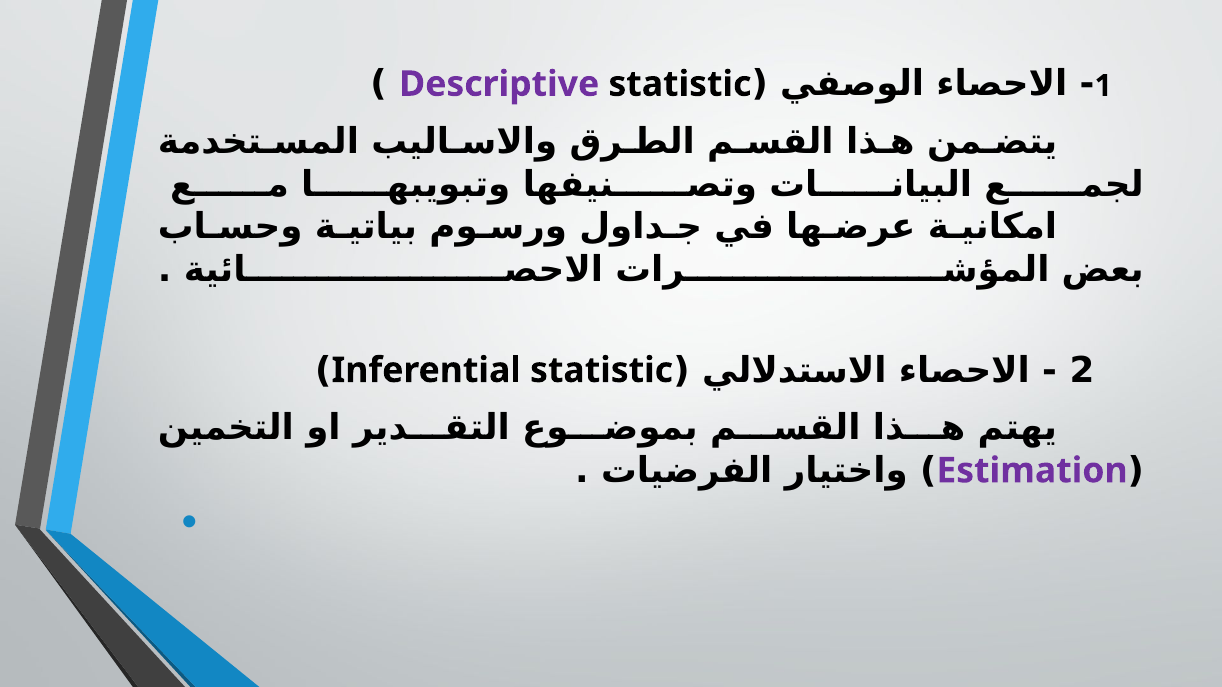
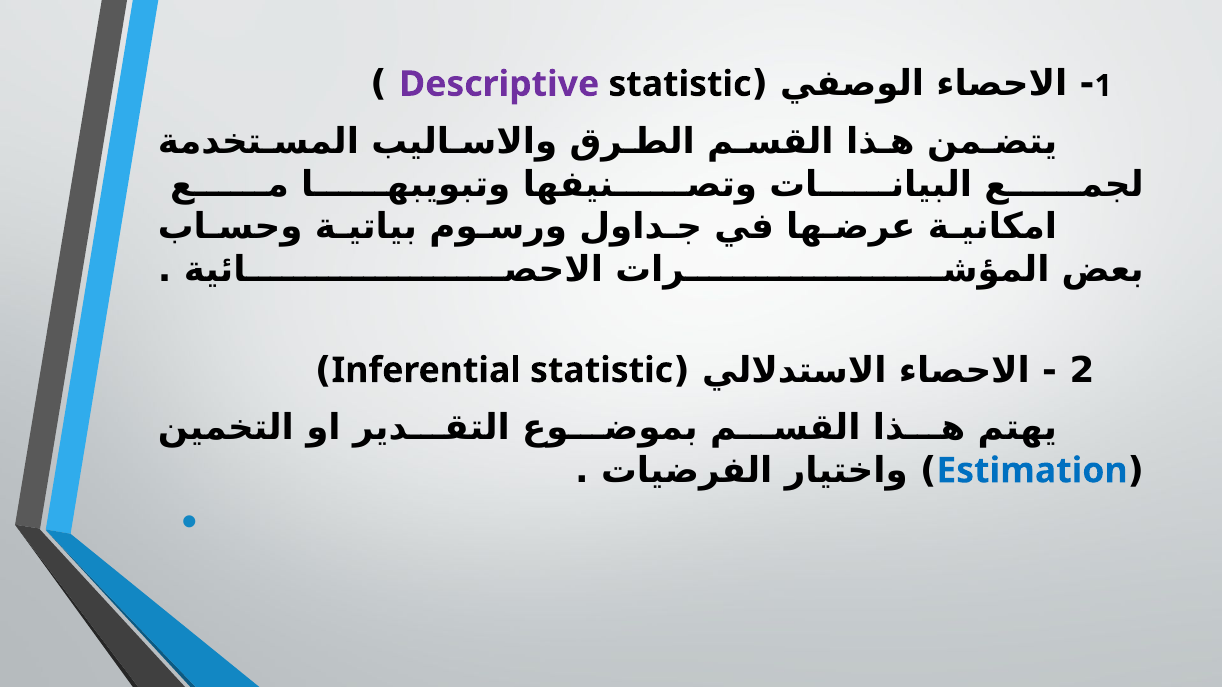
Estimation colour: purple -> blue (1032, 471)
